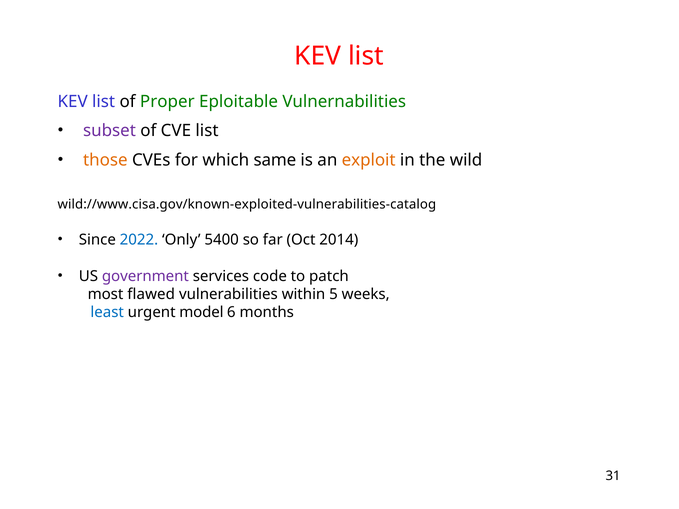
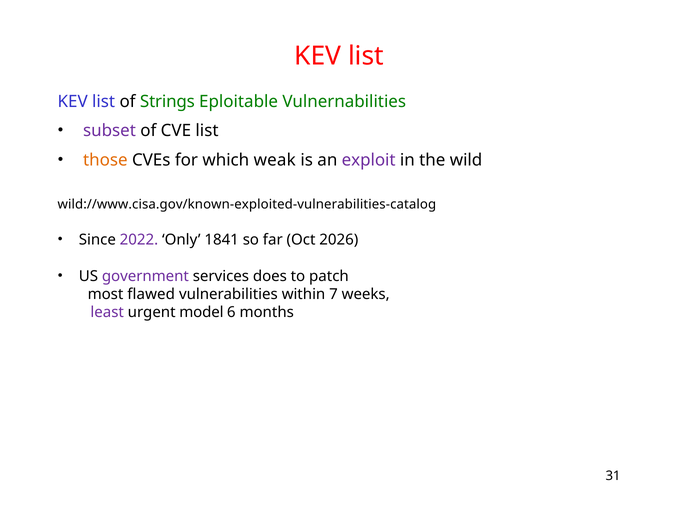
Proper: Proper -> Strings (167, 102)
same: same -> weak (275, 160)
exploit colour: orange -> purple (369, 160)
2022 colour: blue -> purple (139, 240)
5400: 5400 -> 1841 (222, 240)
2014: 2014 -> 2026 (339, 240)
code: code -> does (270, 276)
5: 5 -> 7 (334, 294)
least colour: blue -> purple (107, 312)
